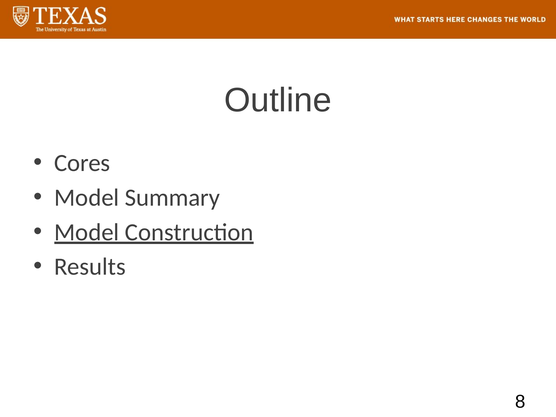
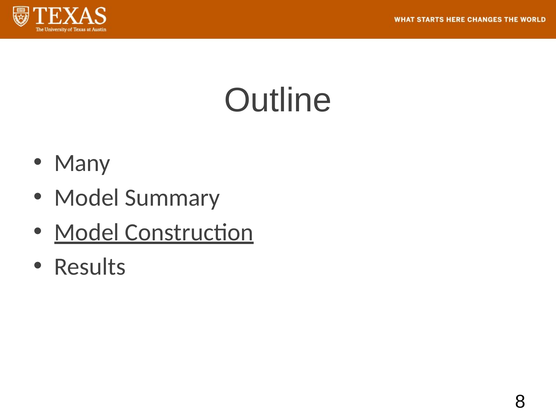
Cores: Cores -> Many (82, 163)
